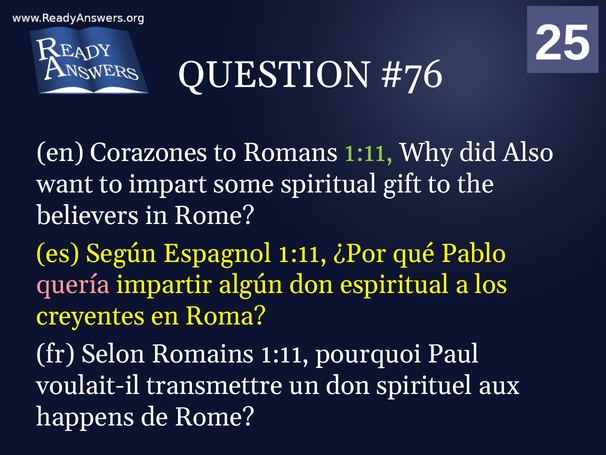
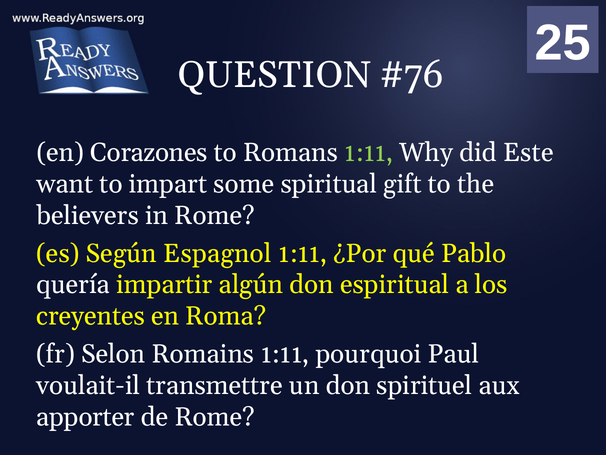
Also: Also -> Este (529, 153)
quería colour: pink -> white (73, 285)
happens: happens -> apporter (85, 416)
